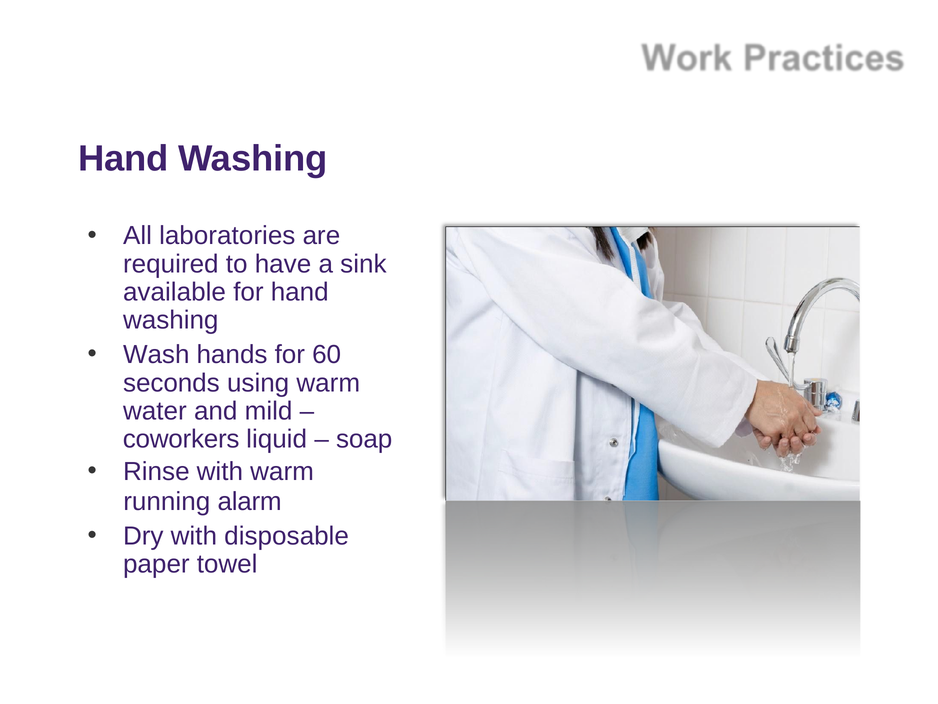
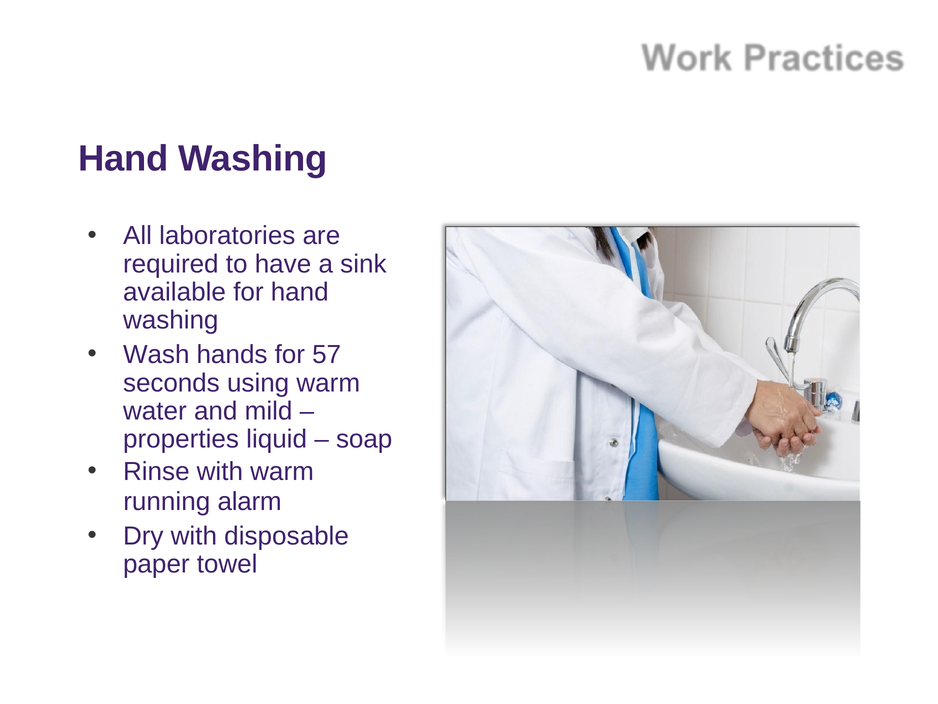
60: 60 -> 57 (327, 355)
coworkers: coworkers -> properties (181, 439)
